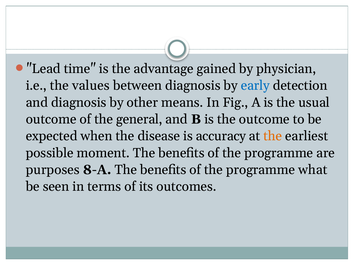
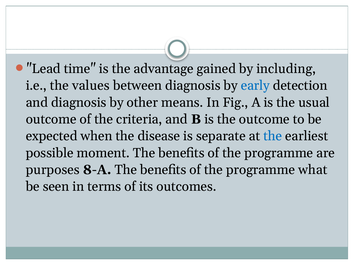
physician: physician -> including (286, 69)
general: general -> criteria (139, 119)
accuracy: accuracy -> separate (221, 136)
the colour: orange -> blue (273, 136)
